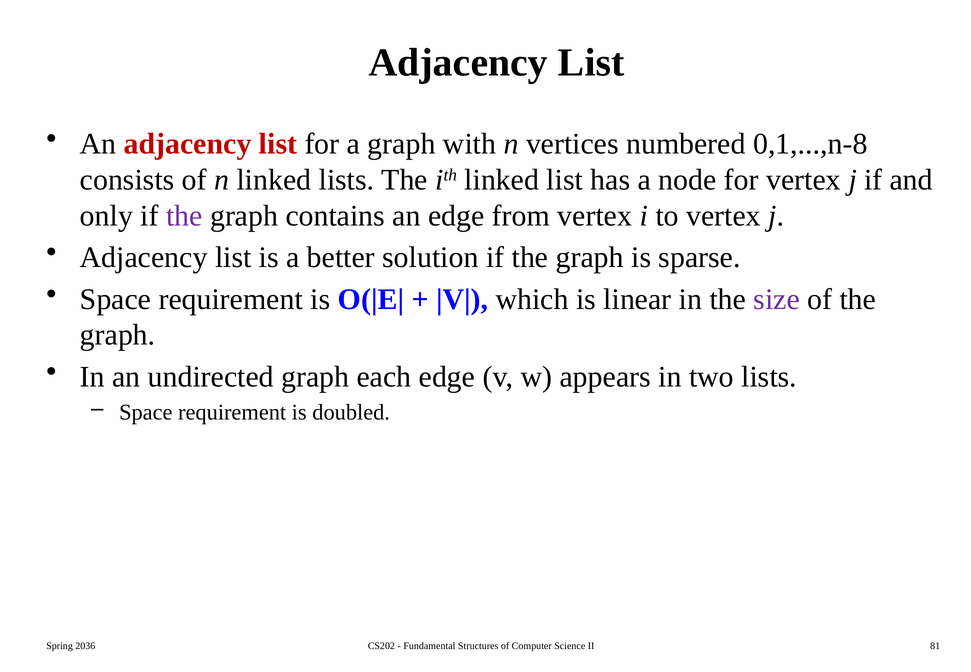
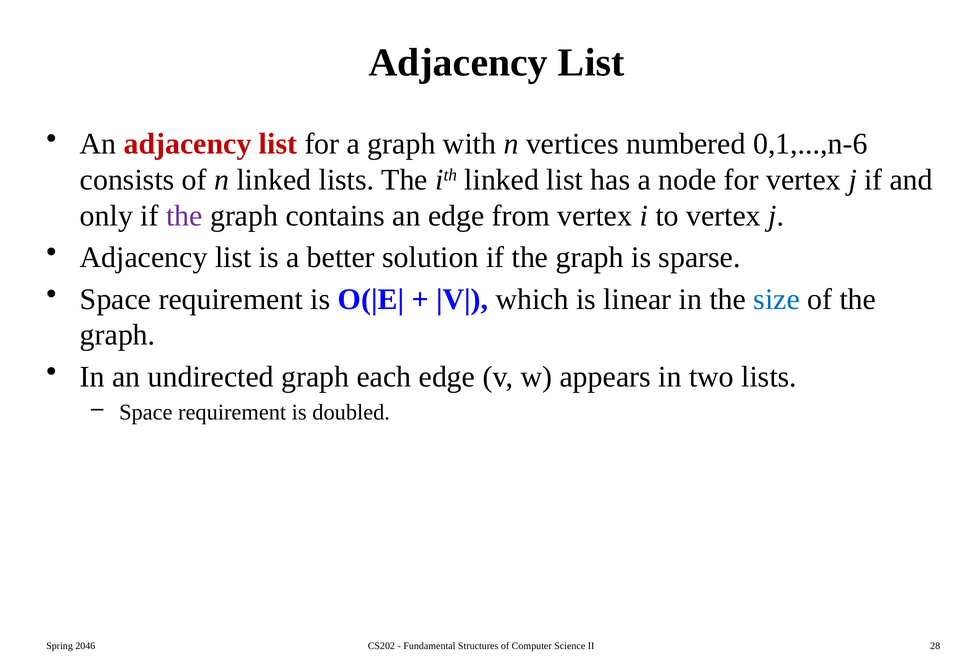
0,1,...,n-8: 0,1,...,n-8 -> 0,1,...,n-6 (810, 144)
size colour: purple -> blue (777, 299)
2036: 2036 -> 2046 (85, 646)
81: 81 -> 28 (935, 646)
